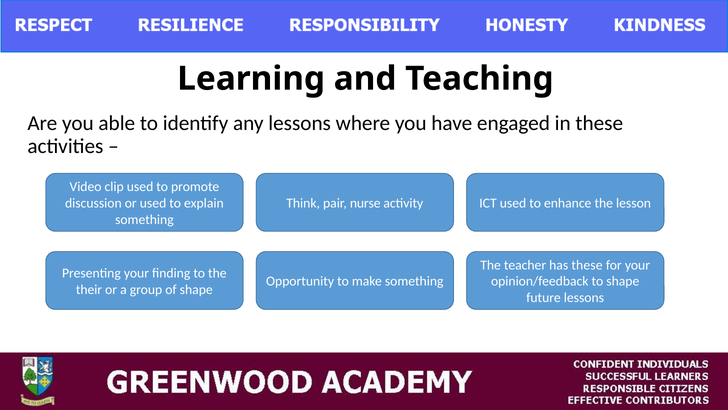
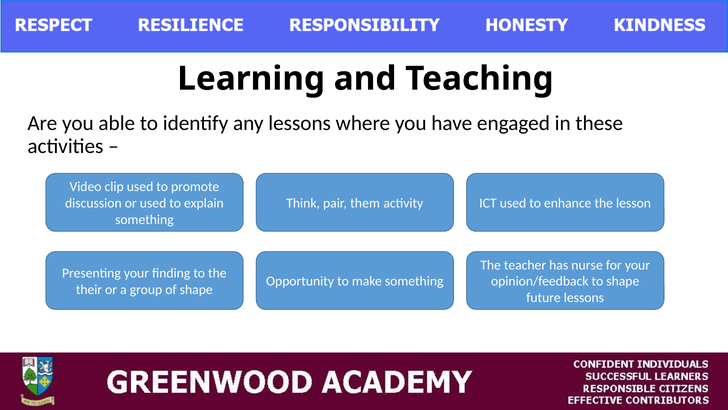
nurse: nurse -> them (365, 203)
has these: these -> nurse (587, 265)
